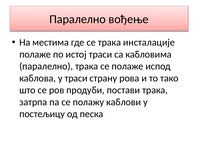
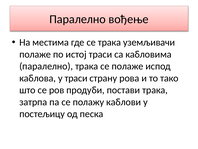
инсталације: инсталације -> уземљивачи (149, 42)
